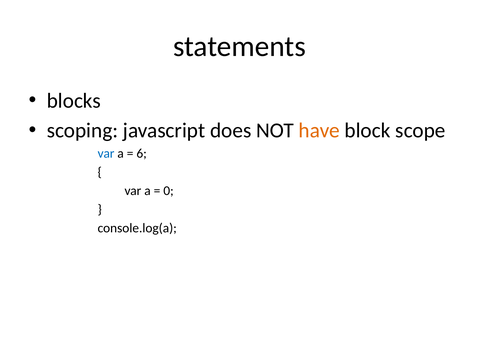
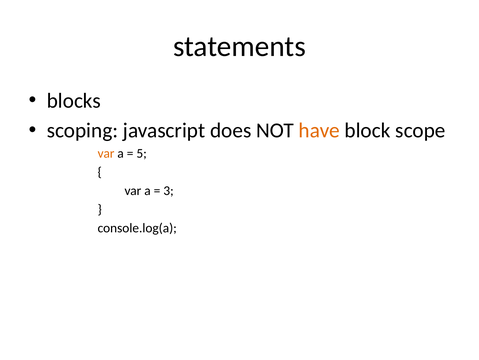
var colour: blue -> orange (106, 153)
6: 6 -> 5 (142, 153)
0: 0 -> 3 (168, 190)
